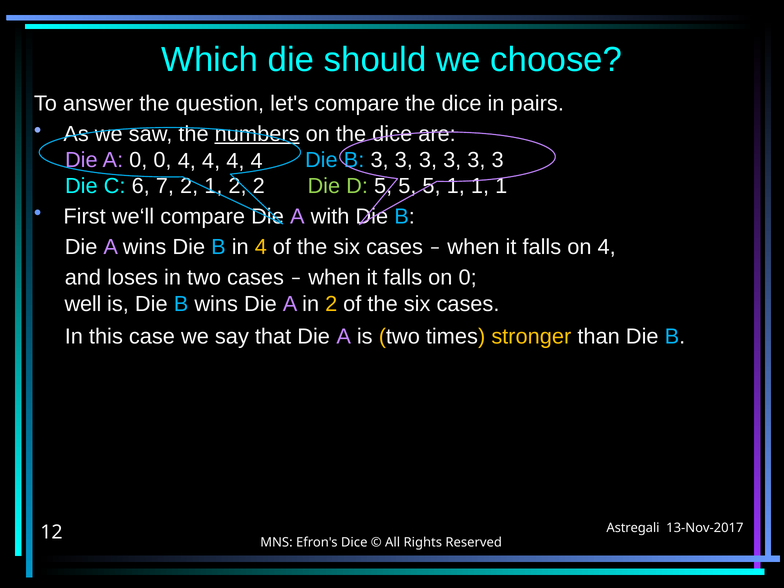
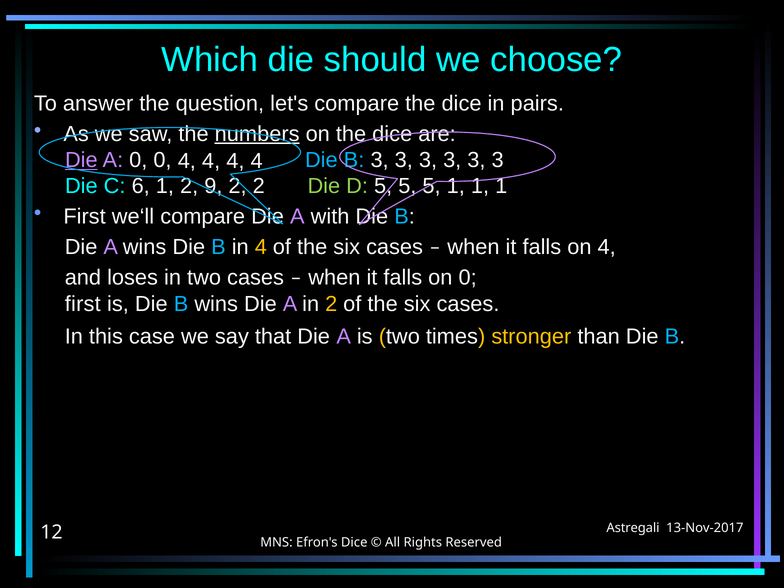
Die underline: none -> present (81, 160)
6 7: 7 -> 1 (165, 186)
2 1: 1 -> 9 (213, 186)
well: well -> first (83, 304)
